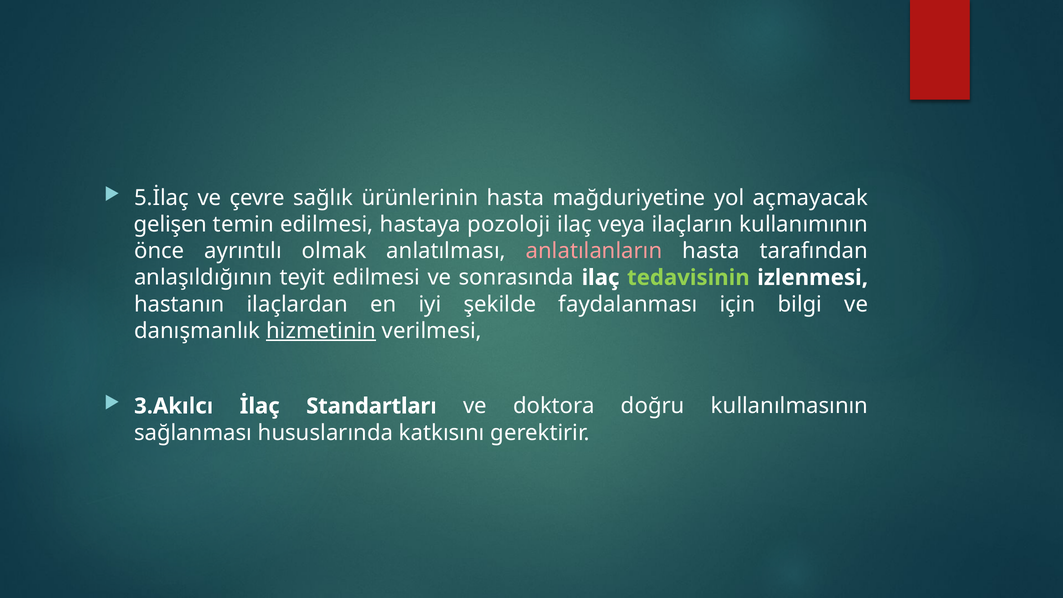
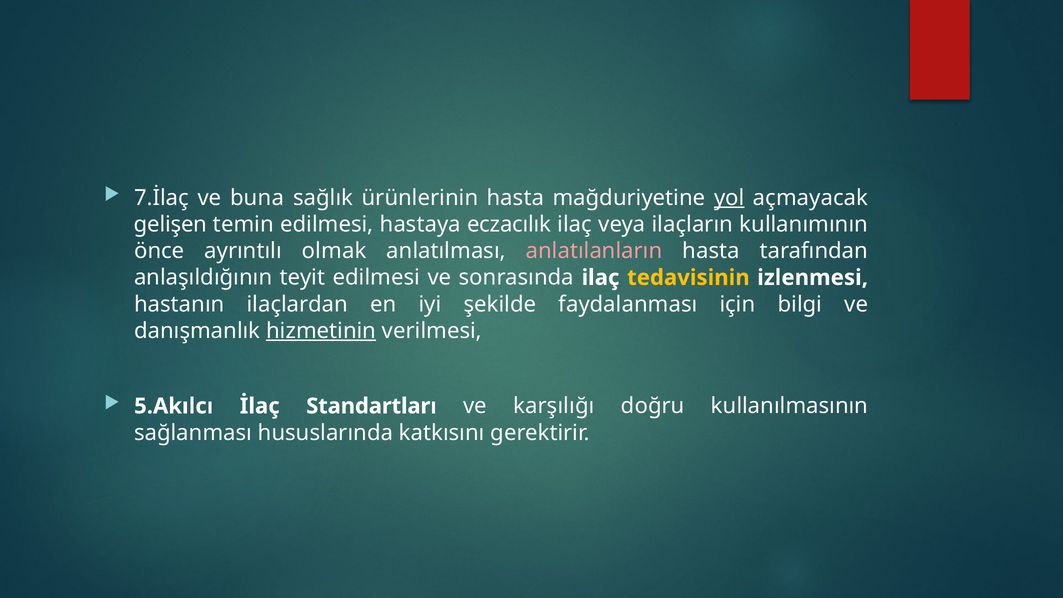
5.İlaç: 5.İlaç -> 7.İlaç (162, 198)
çevre: çevre -> buna (257, 198)
yol underline: none -> present (729, 198)
pozoloji: pozoloji -> eczacılık (509, 224)
tedavisinin colour: light green -> yellow (688, 278)
3.Akılcı: 3.Akılcı -> 5.Akılcı (174, 406)
doktora: doktora -> karşılığı (554, 406)
